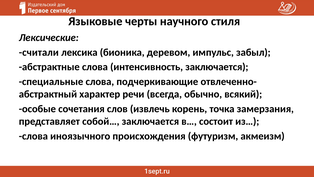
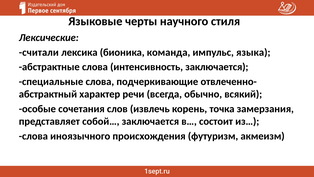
деревом: деревом -> команда (169, 52)
забыл: забыл -> языка (253, 52)
